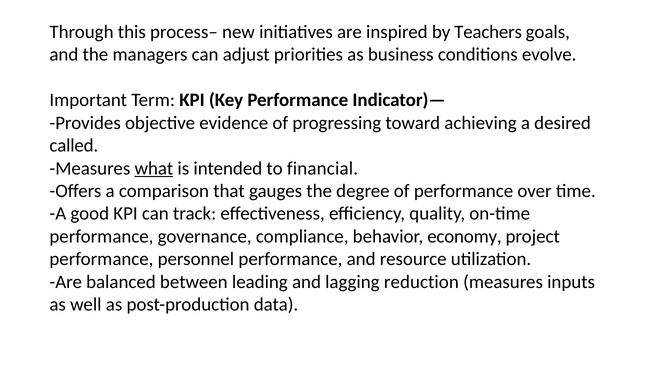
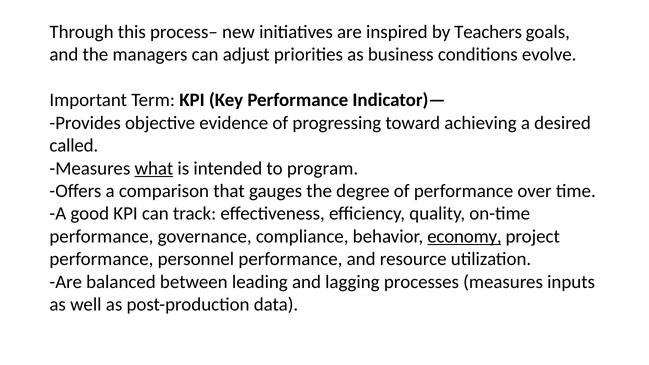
financial: financial -> program (323, 168)
economy underline: none -> present (464, 236)
reduction: reduction -> processes (421, 282)
